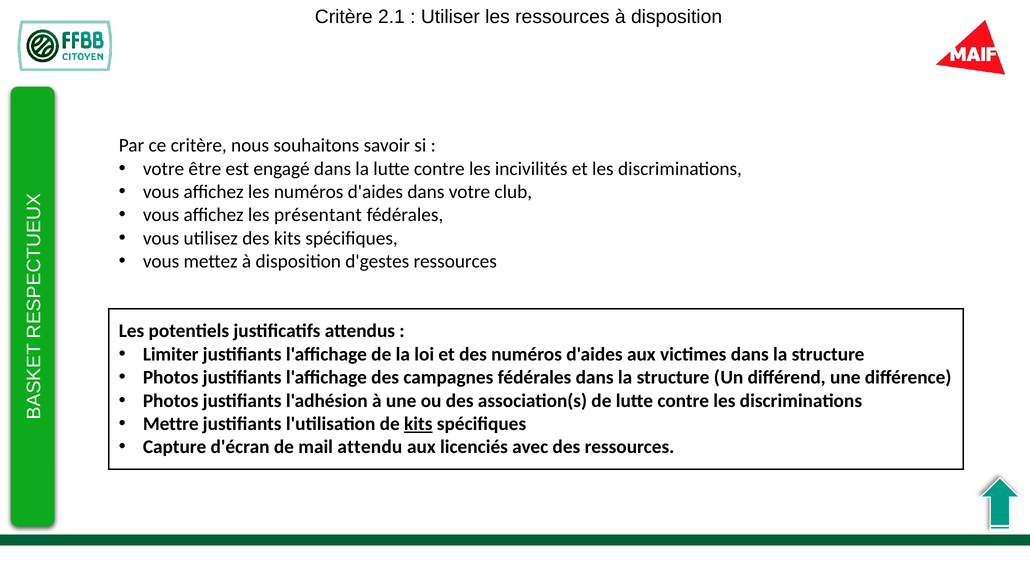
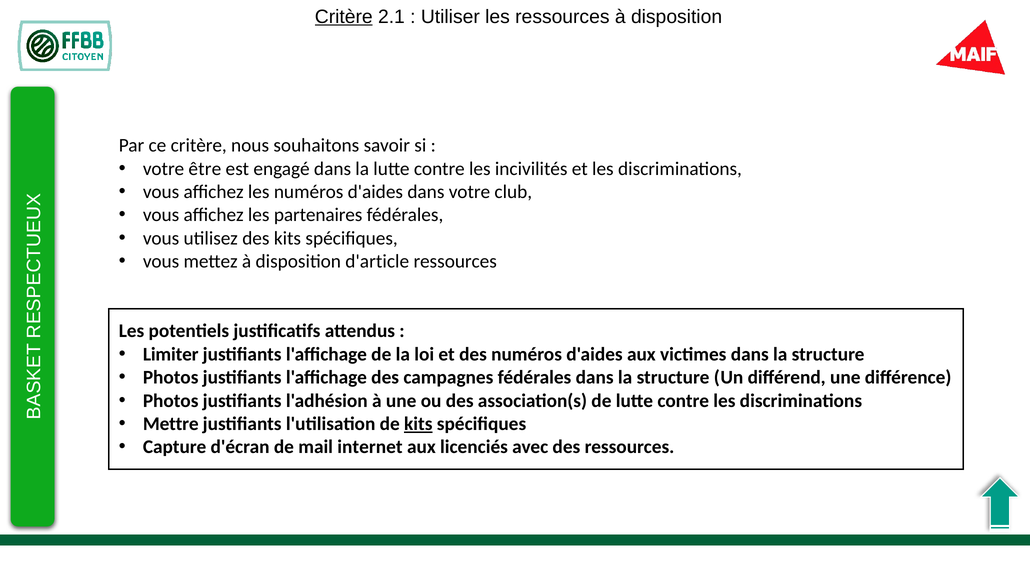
Critère underline: none -> present (344, 17)
présentant: présentant -> partenaires (318, 215)
d'gestes: d'gestes -> d'article (377, 261)
attendu: attendu -> internet (370, 447)
